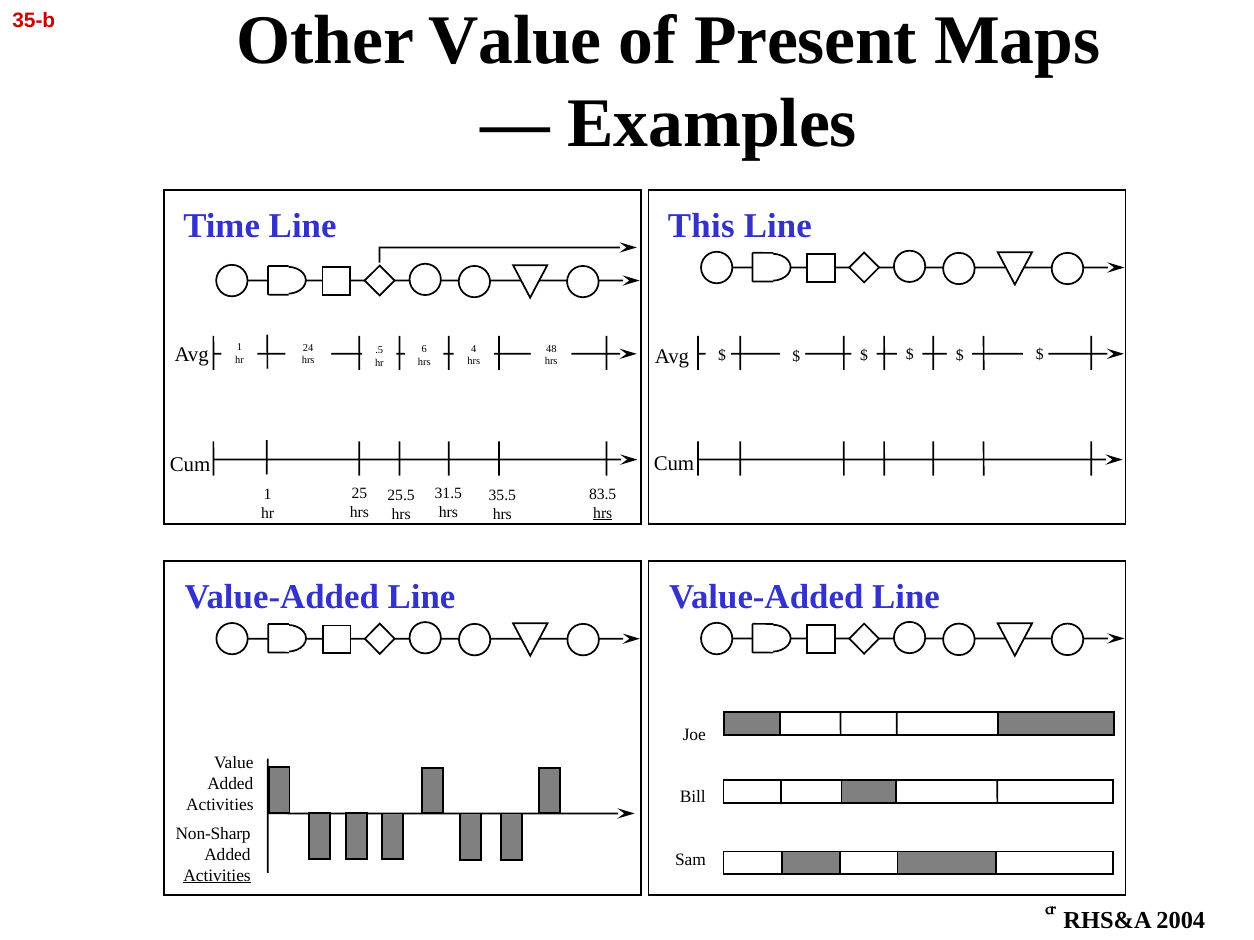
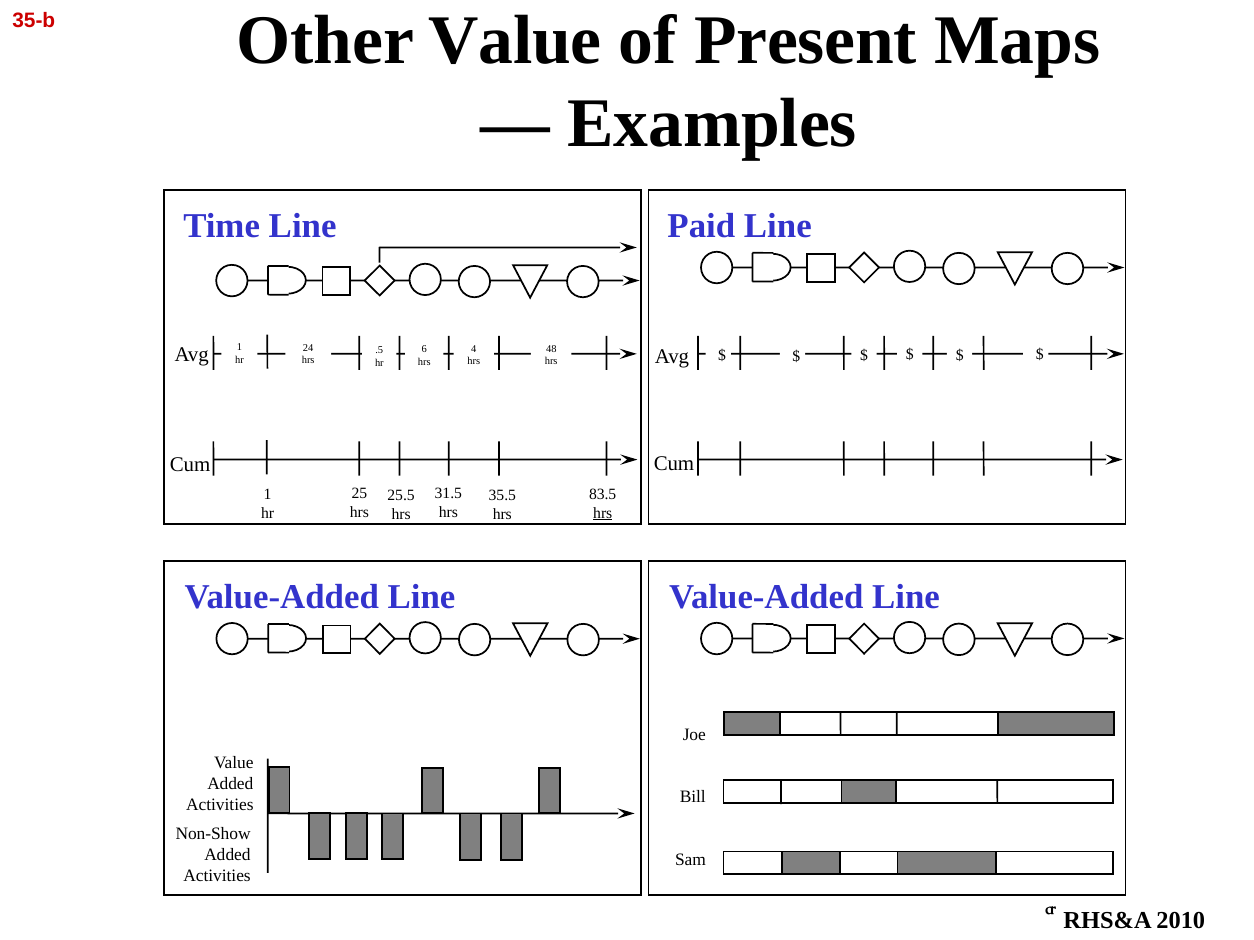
This: This -> Paid (701, 226)
Non-Sharp: Non-Sharp -> Non-Show (213, 834)
Activities underline: present -> none (217, 876)
2004: 2004 -> 2010 (1181, 921)
